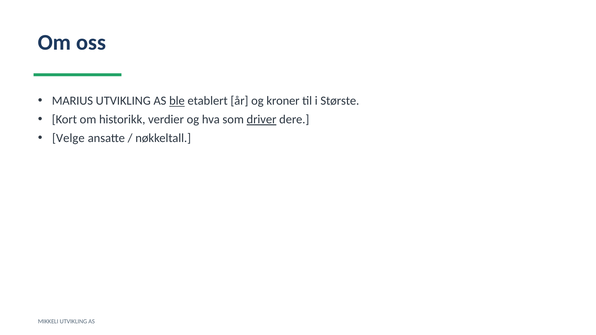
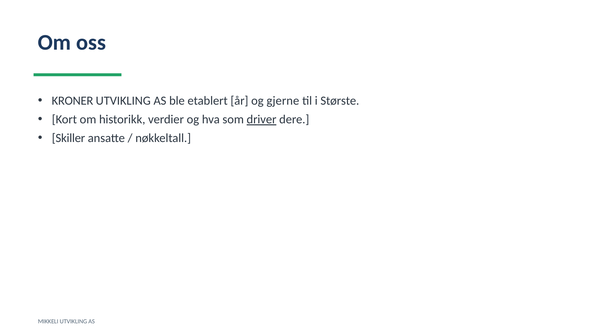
MARIUS: MARIUS -> KRONER (73, 101)
ble underline: present -> none (177, 101)
kroner: kroner -> gjerne (283, 101)
Velge: Velge -> Skiller (68, 138)
